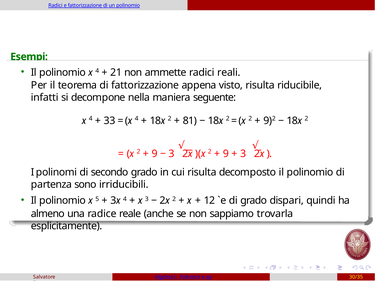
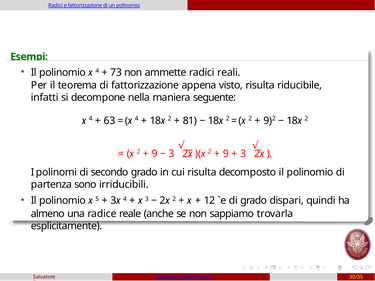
21: 21 -> 73 (116, 72)
33: 33 -> 63 (109, 121)
